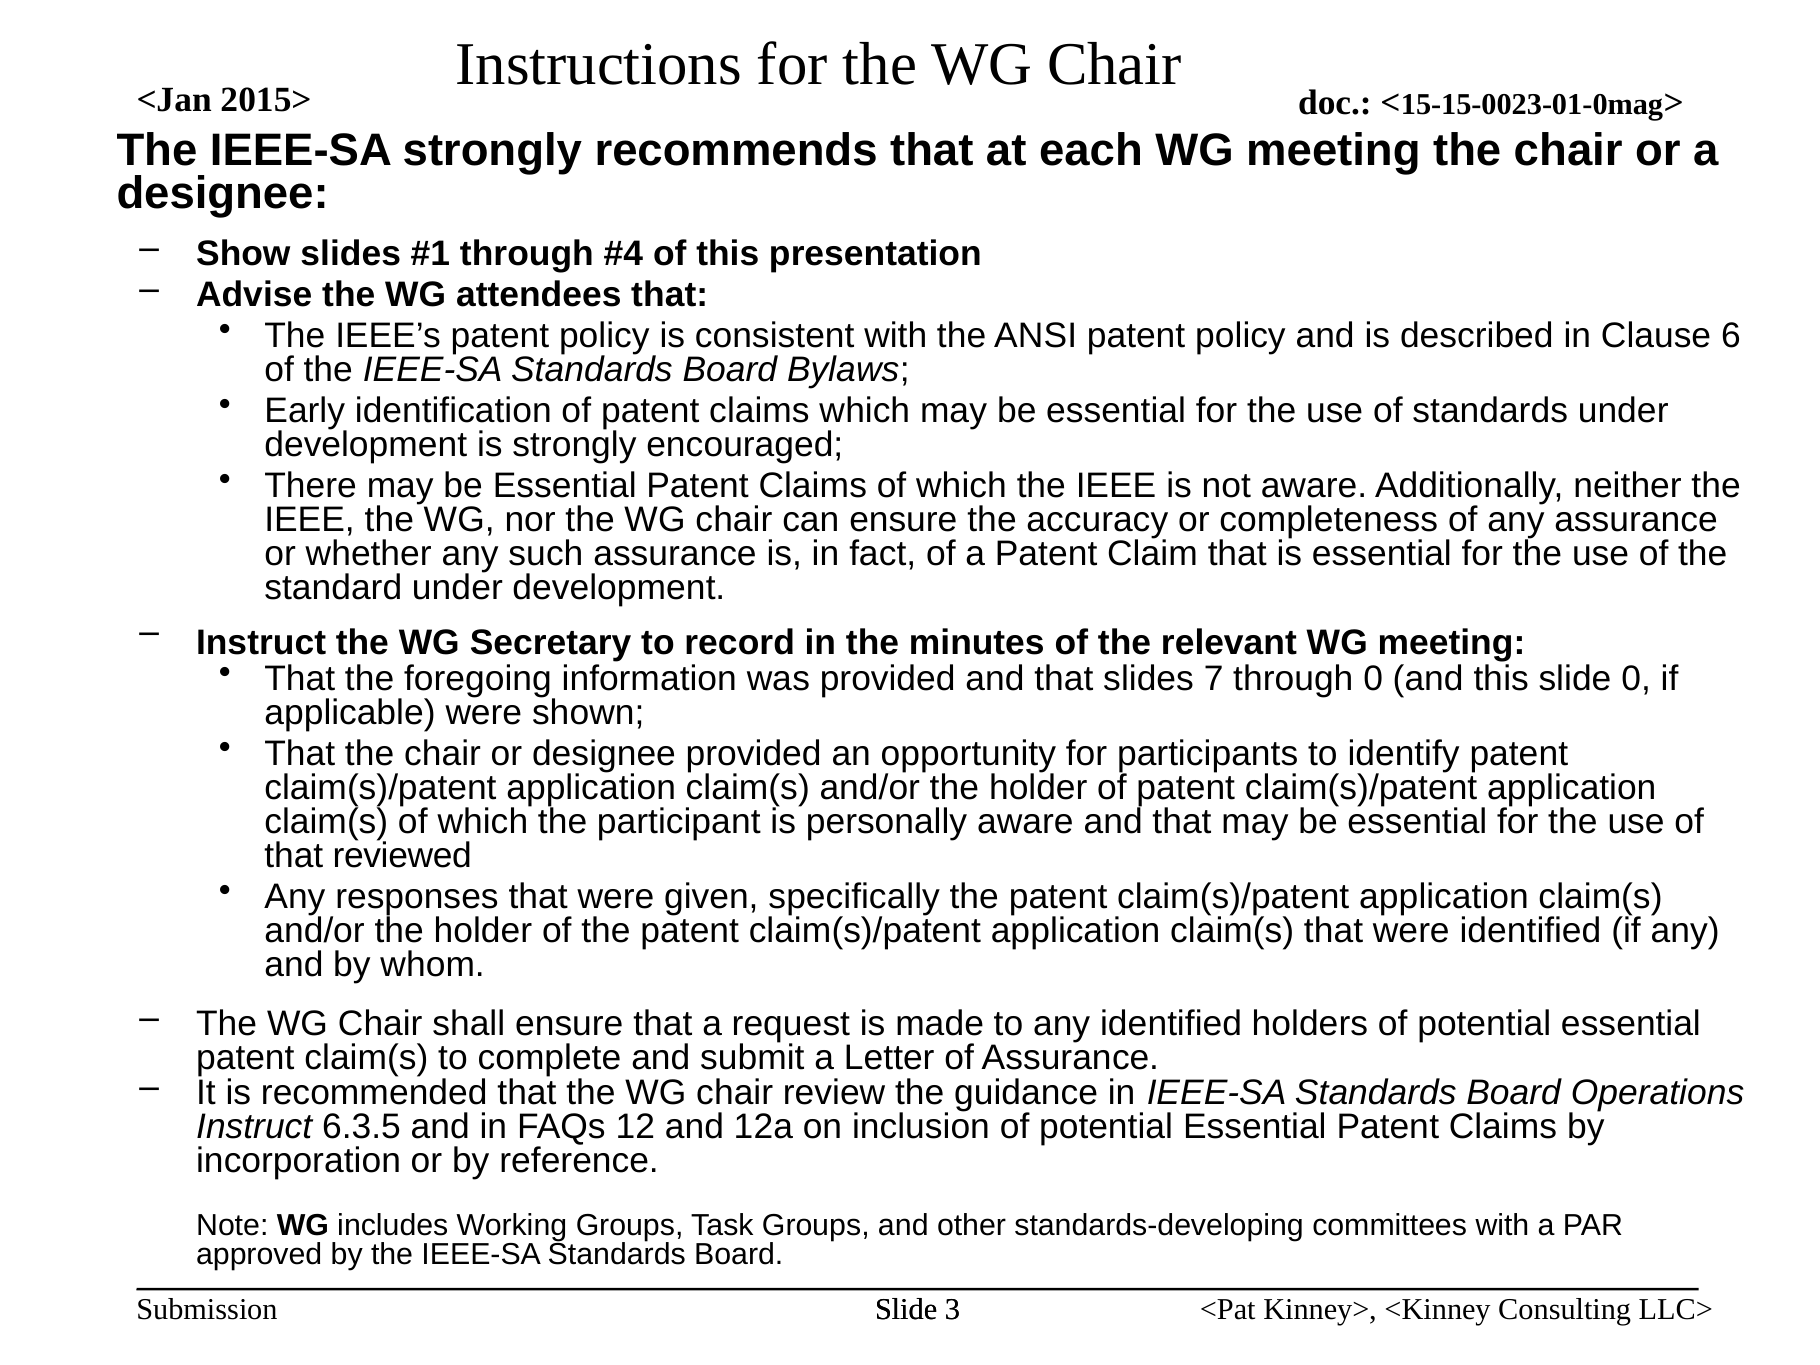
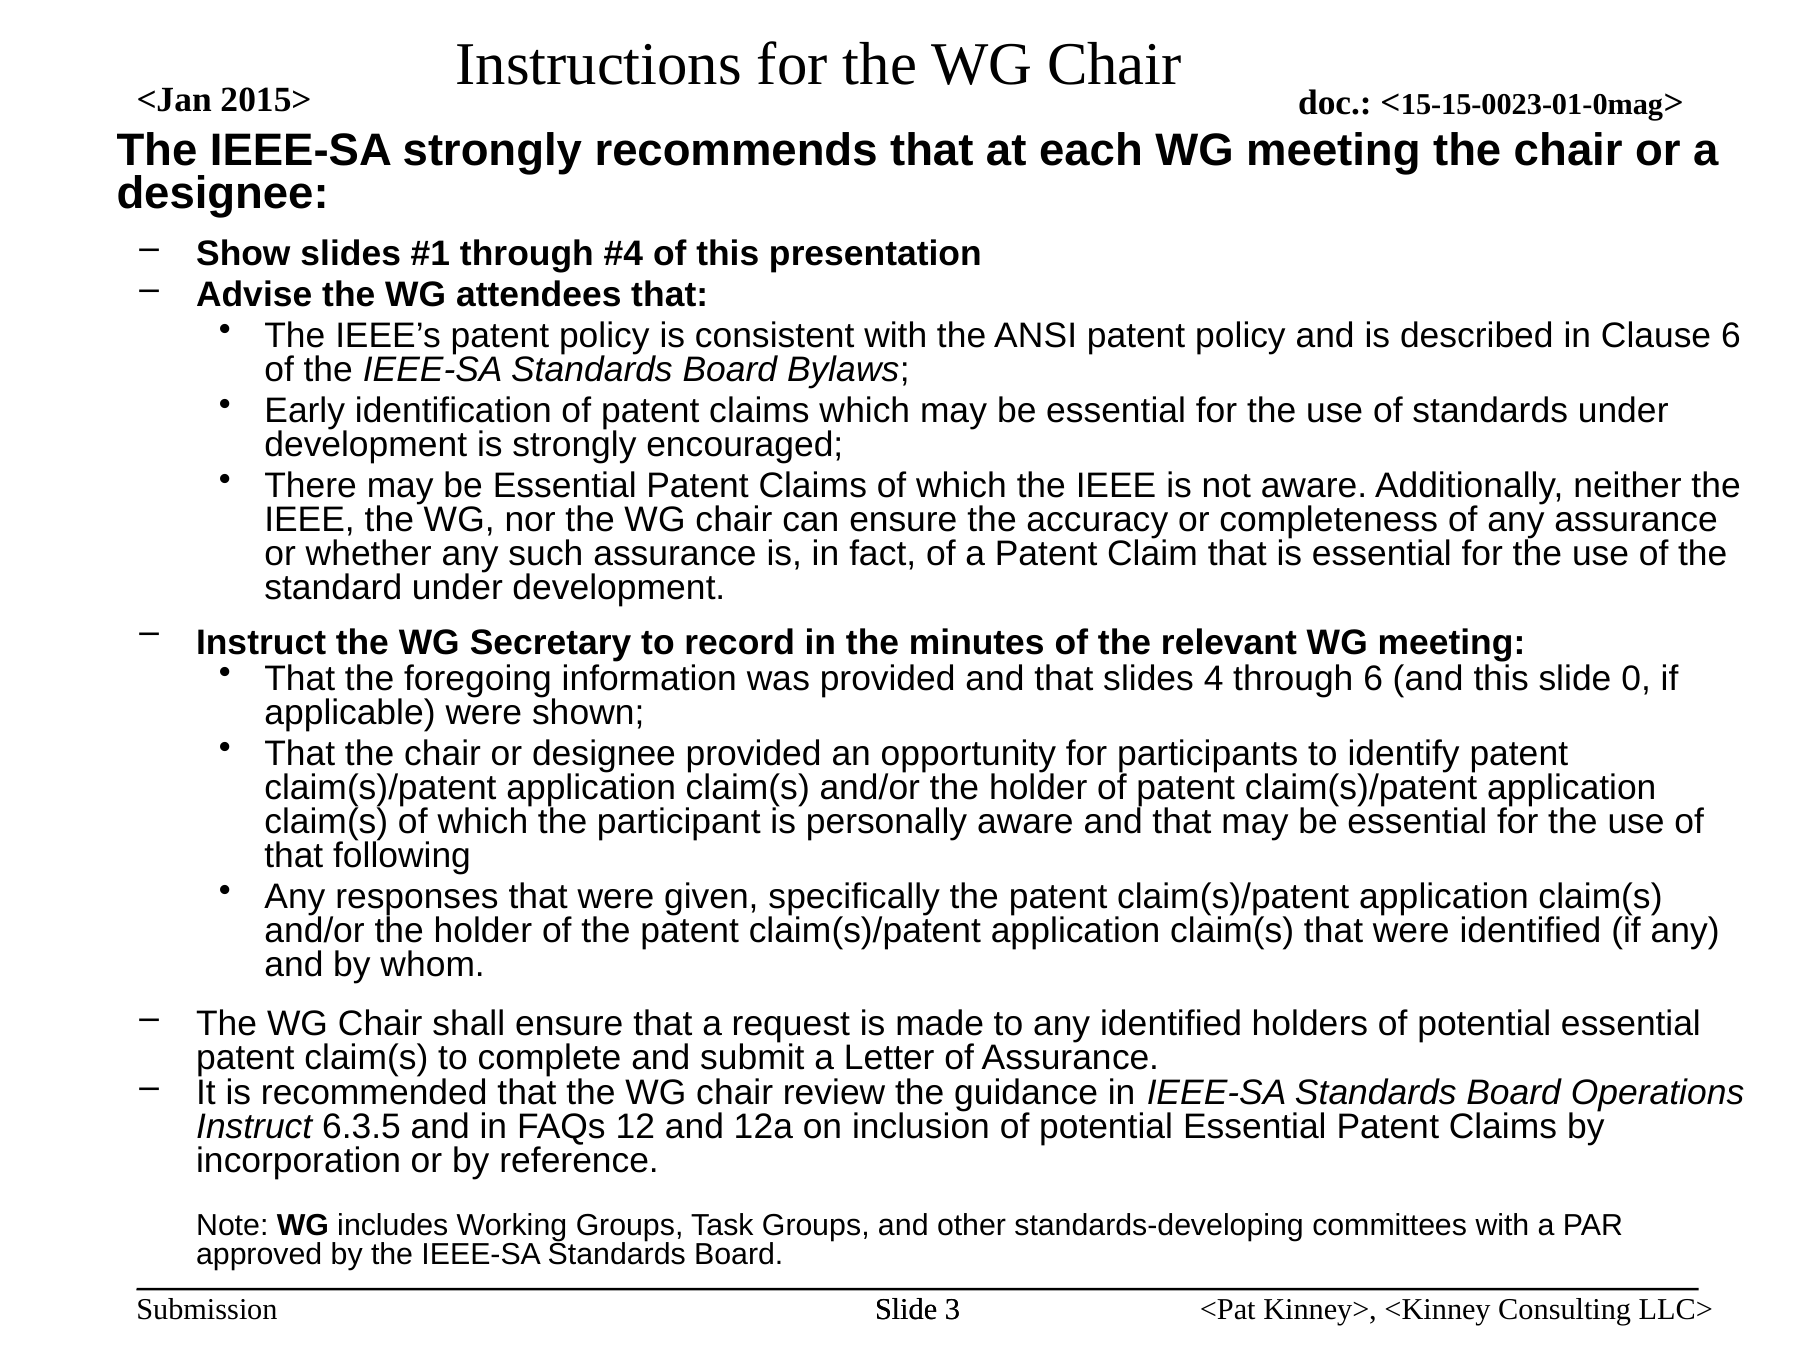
7: 7 -> 4 (1214, 679)
through 0: 0 -> 6 (1373, 679)
reviewed: reviewed -> following (402, 855)
